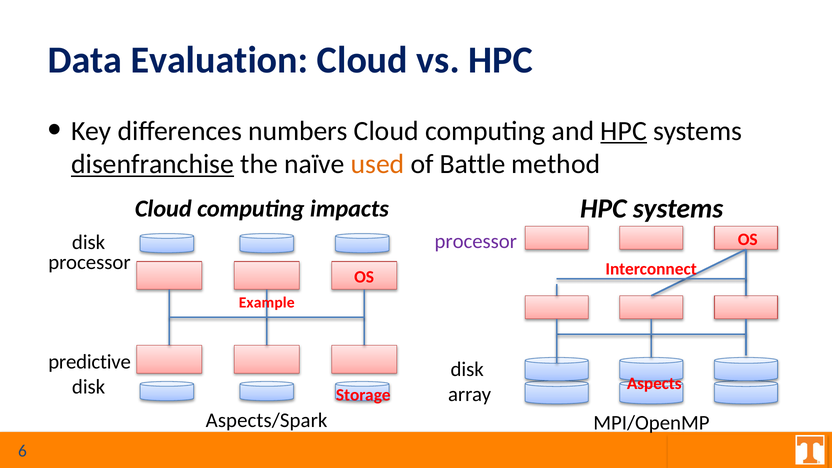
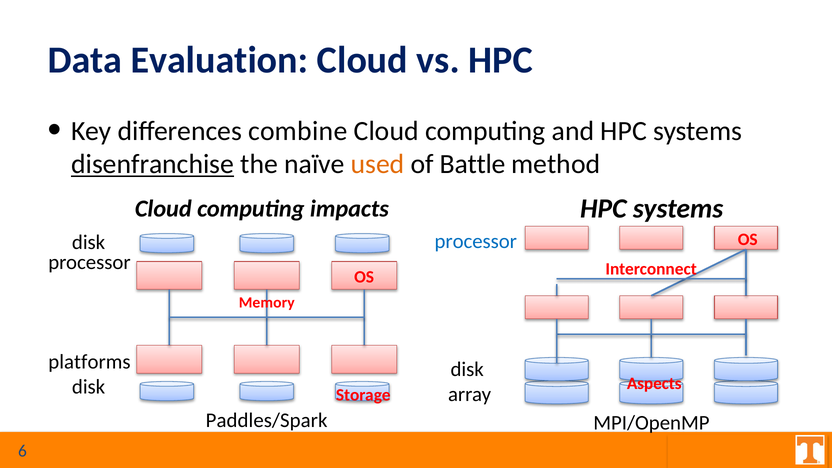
numbers: numbers -> combine (298, 131)
HPC underline: present -> none (624, 131)
processor colour: purple -> blue (476, 241)
Example: Example -> Memory (267, 302)
predictive: predictive -> platforms (89, 362)
Aspects/Spark: Aspects/Spark -> Paddles/Spark (267, 420)
